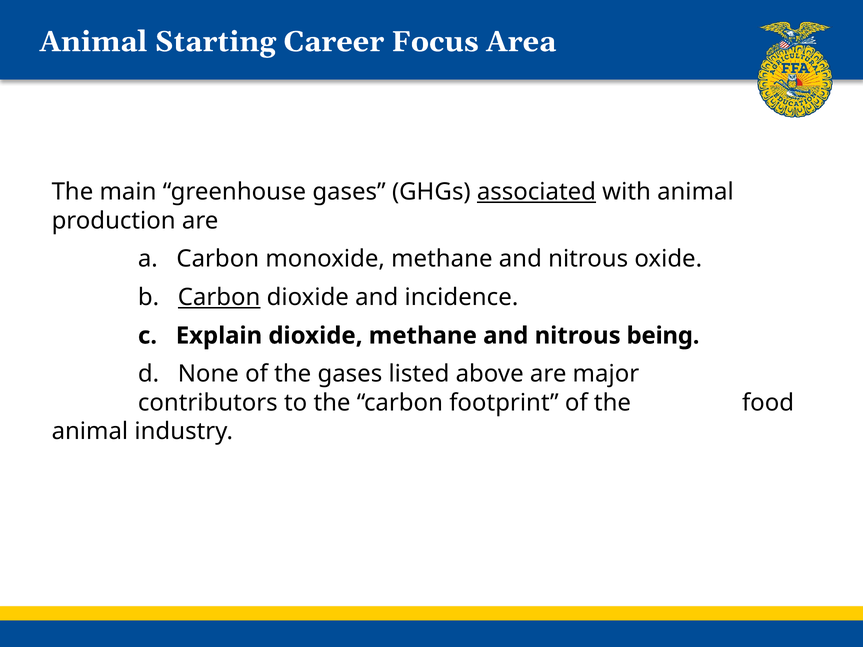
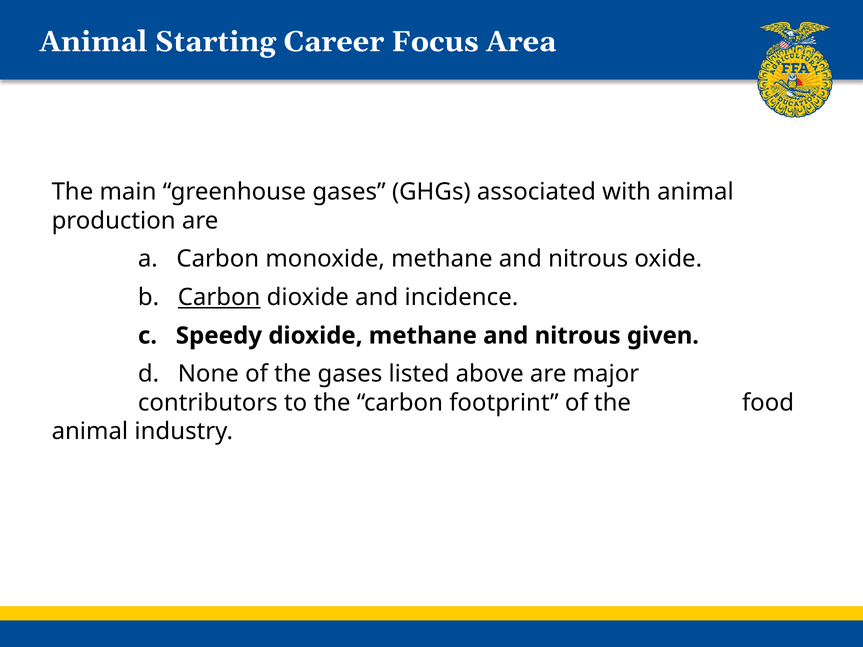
associated underline: present -> none (536, 192)
Explain: Explain -> Speedy (219, 336)
being: being -> given (663, 336)
